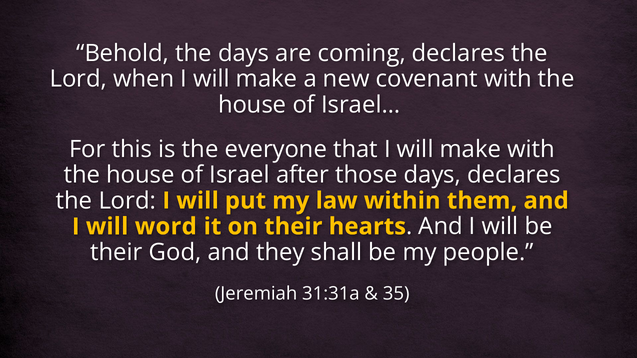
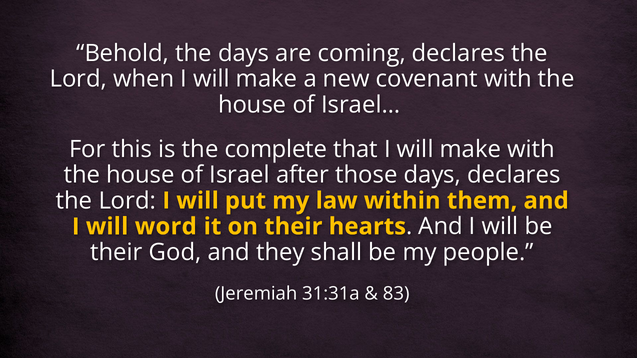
everyone: everyone -> complete (276, 149)
35: 35 -> 83 (396, 294)
